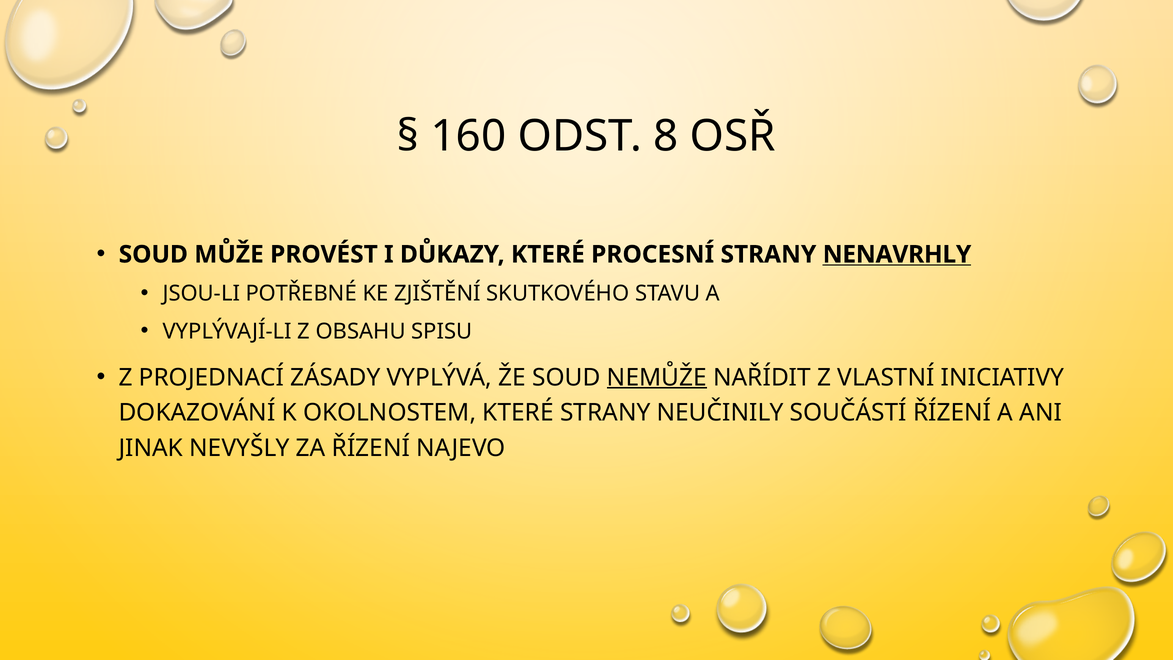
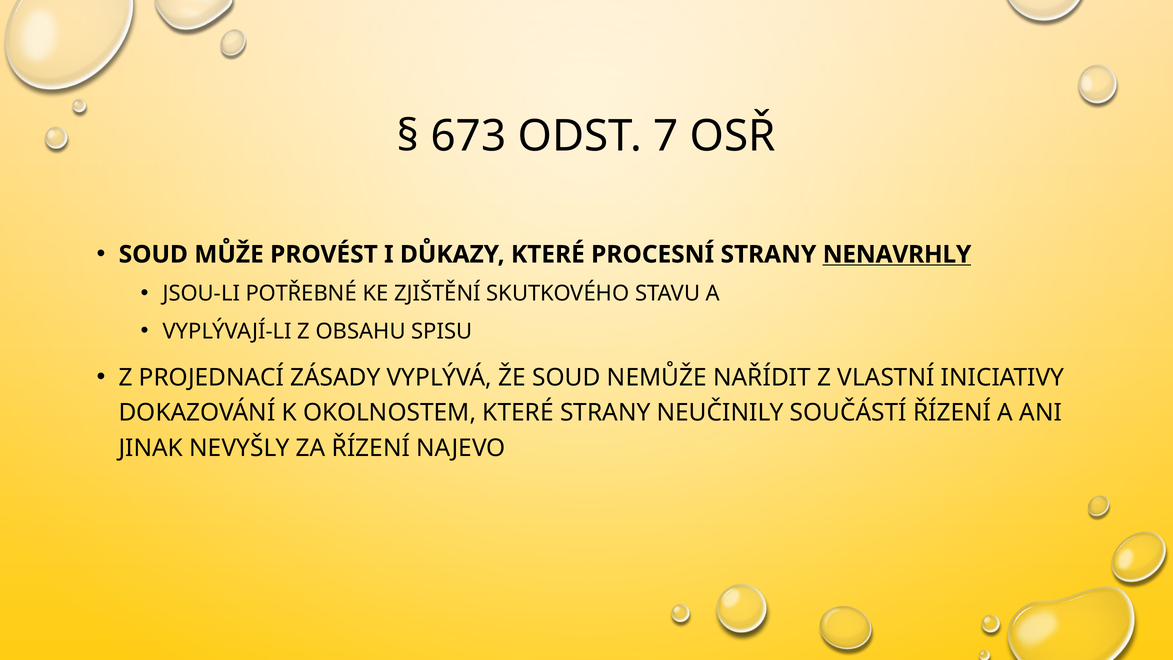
160: 160 -> 673 (469, 136)
8: 8 -> 7 (666, 136)
NEMŮŽE underline: present -> none (657, 377)
